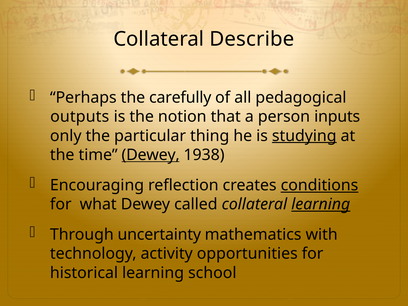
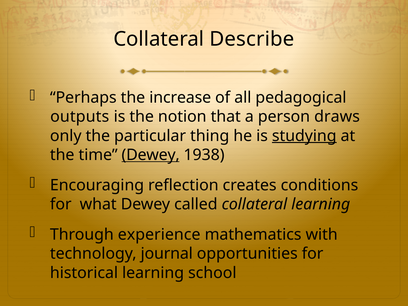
carefully: carefully -> increase (180, 98)
inputs: inputs -> draws (337, 117)
conditions underline: present -> none (319, 185)
learning underline: present -> none (321, 204)
uncertainty: uncertainty -> experience (159, 235)
activity: activity -> journal (167, 254)
